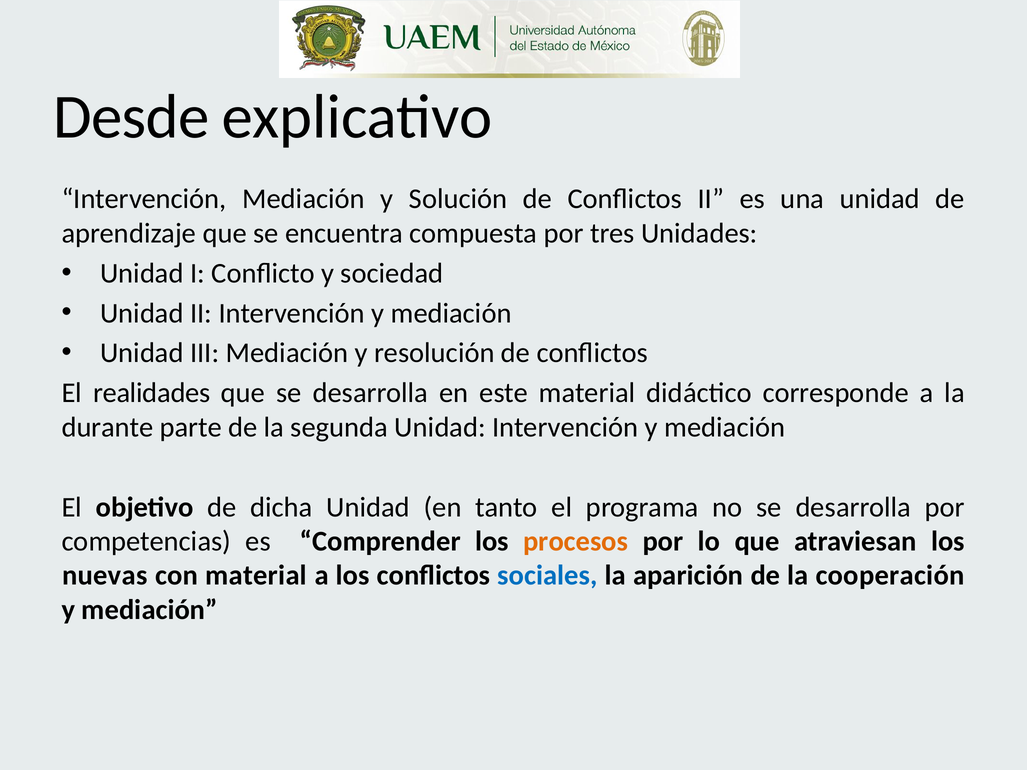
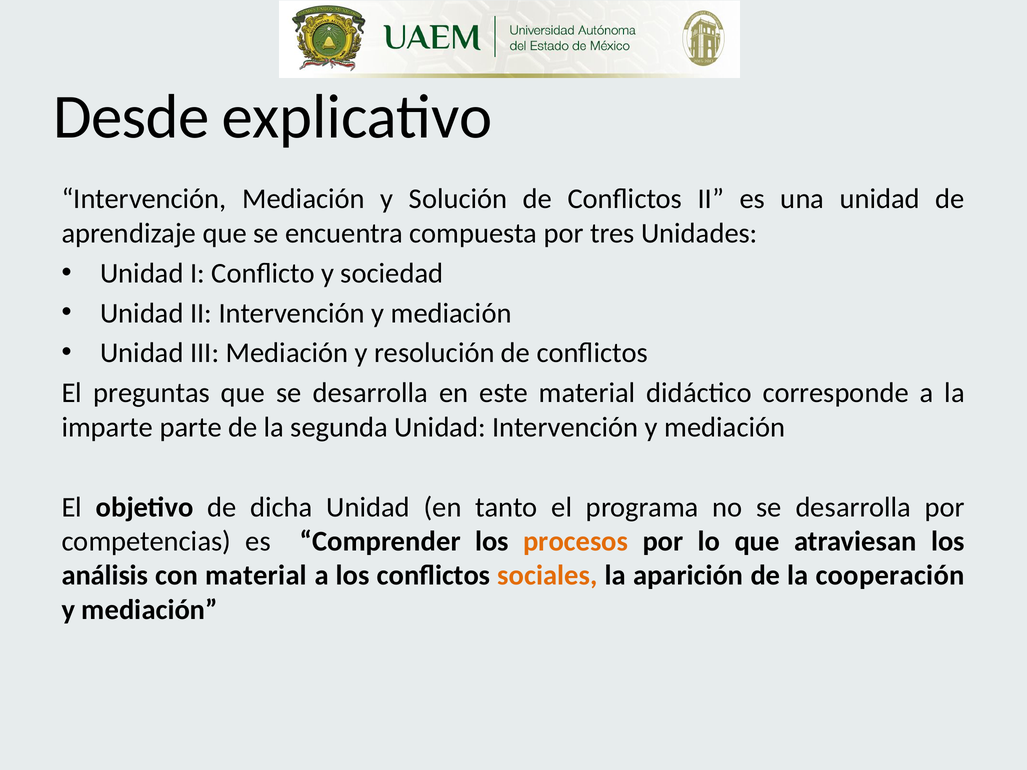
realidades: realidades -> preguntas (152, 393)
durante: durante -> imparte (107, 427)
nuevas: nuevas -> análisis (105, 576)
sociales colour: blue -> orange (547, 576)
